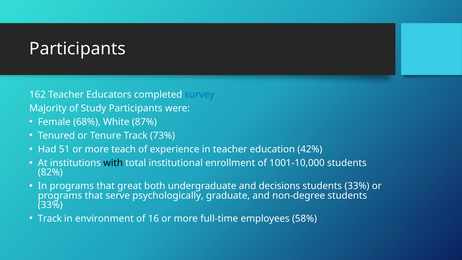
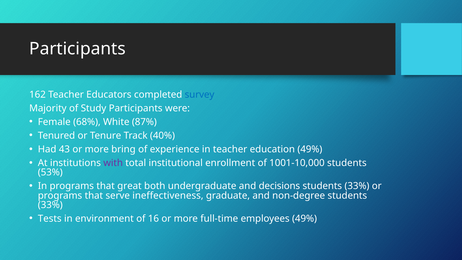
73%: 73% -> 40% (162, 136)
51: 51 -> 43 (64, 149)
teach: teach -> bring (123, 149)
education 42%: 42% -> 49% (310, 149)
with colour: black -> purple (113, 163)
82%: 82% -> 53% (50, 172)
psychologically: psychologically -> ineffectiveness (168, 195)
Track: Track -> Tests (50, 218)
employees 58%: 58% -> 49% (305, 218)
